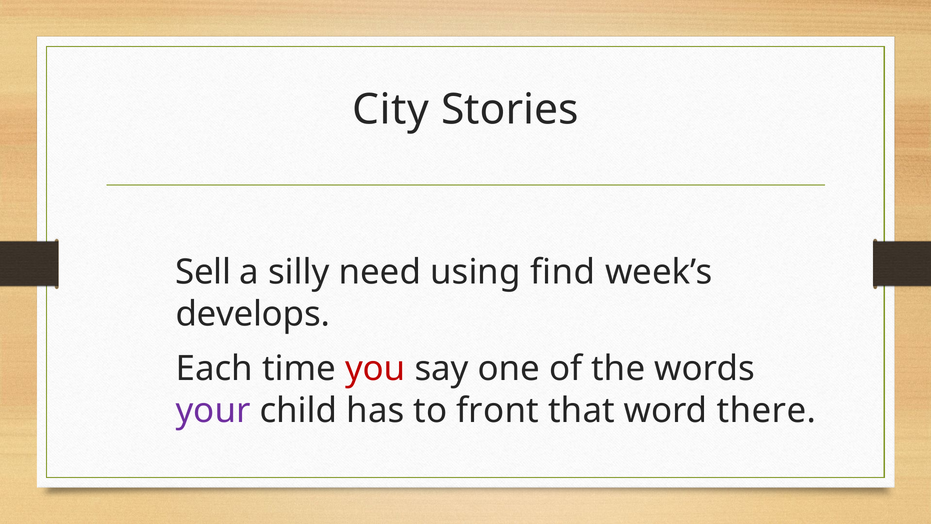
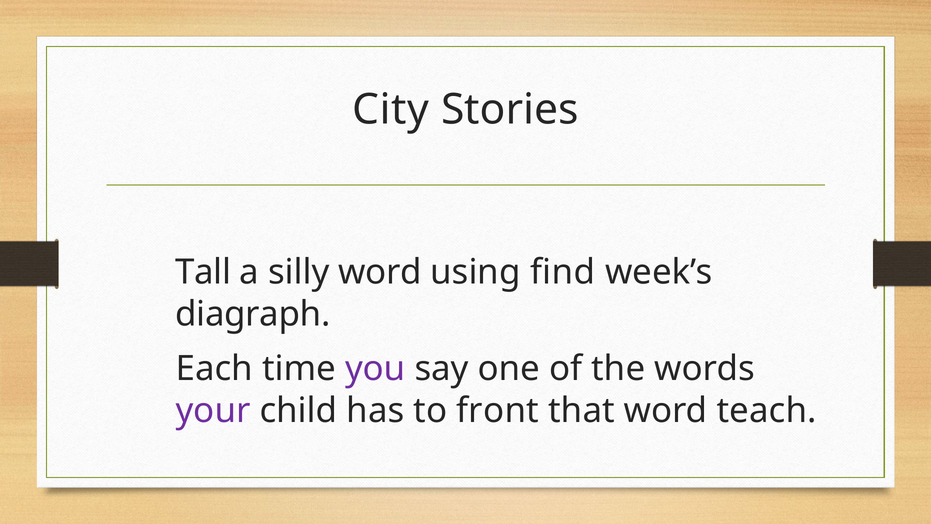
Sell: Sell -> Tall (203, 272)
silly need: need -> word (380, 272)
develops: develops -> diagraph (253, 314)
you colour: red -> purple (375, 369)
there: there -> teach (767, 411)
